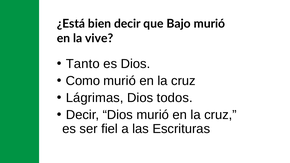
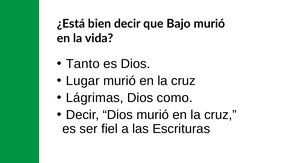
vive: vive -> vida (99, 38)
Como: Como -> Lugar (83, 81)
todos: todos -> como (175, 98)
